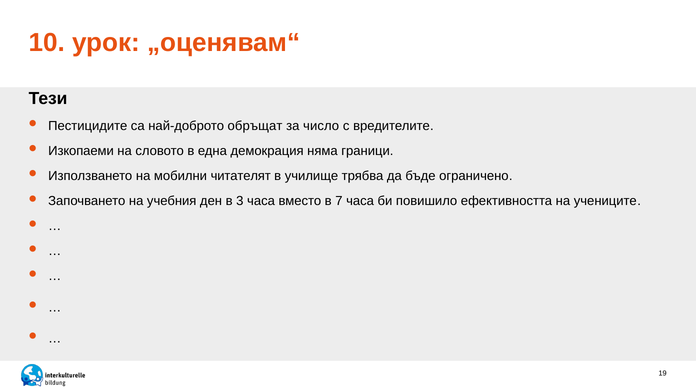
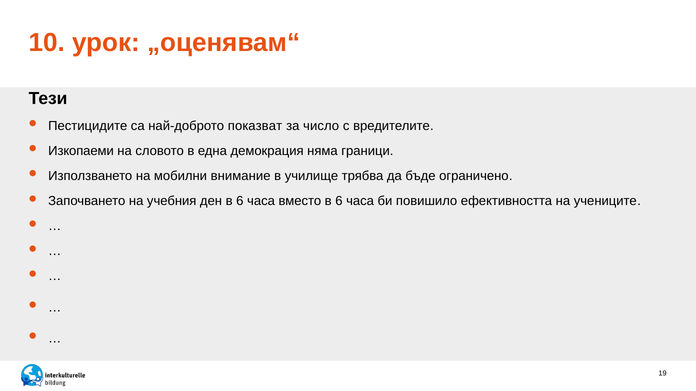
обръщат: обръщат -> показват (255, 126)
читателят: читателят -> внимание (241, 176)
ден в 3: 3 -> 6 (240, 201)
вместо в 7: 7 -> 6 (339, 201)
